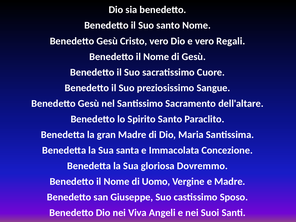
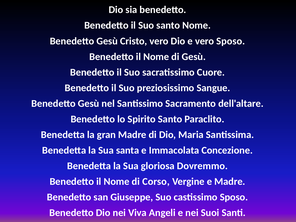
vero Regali: Regali -> Sposo (231, 41)
Uomo: Uomo -> Corso (156, 182)
